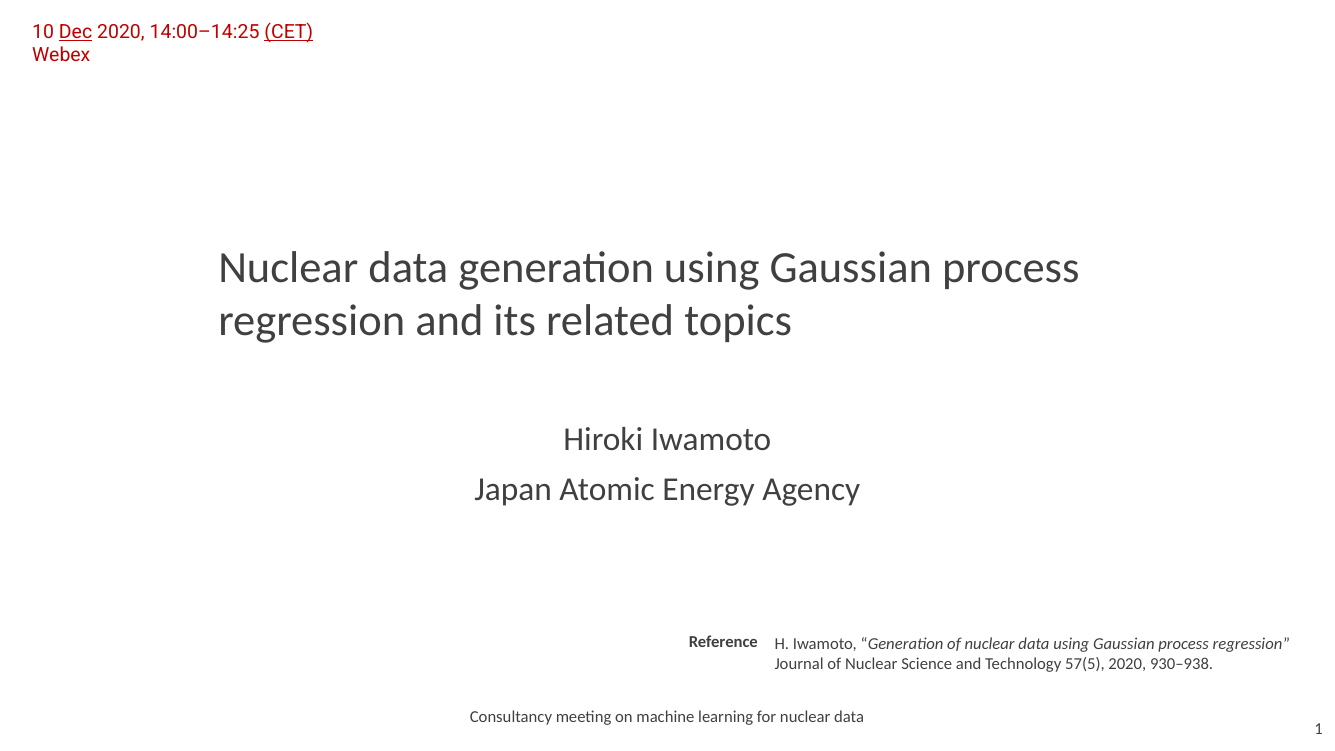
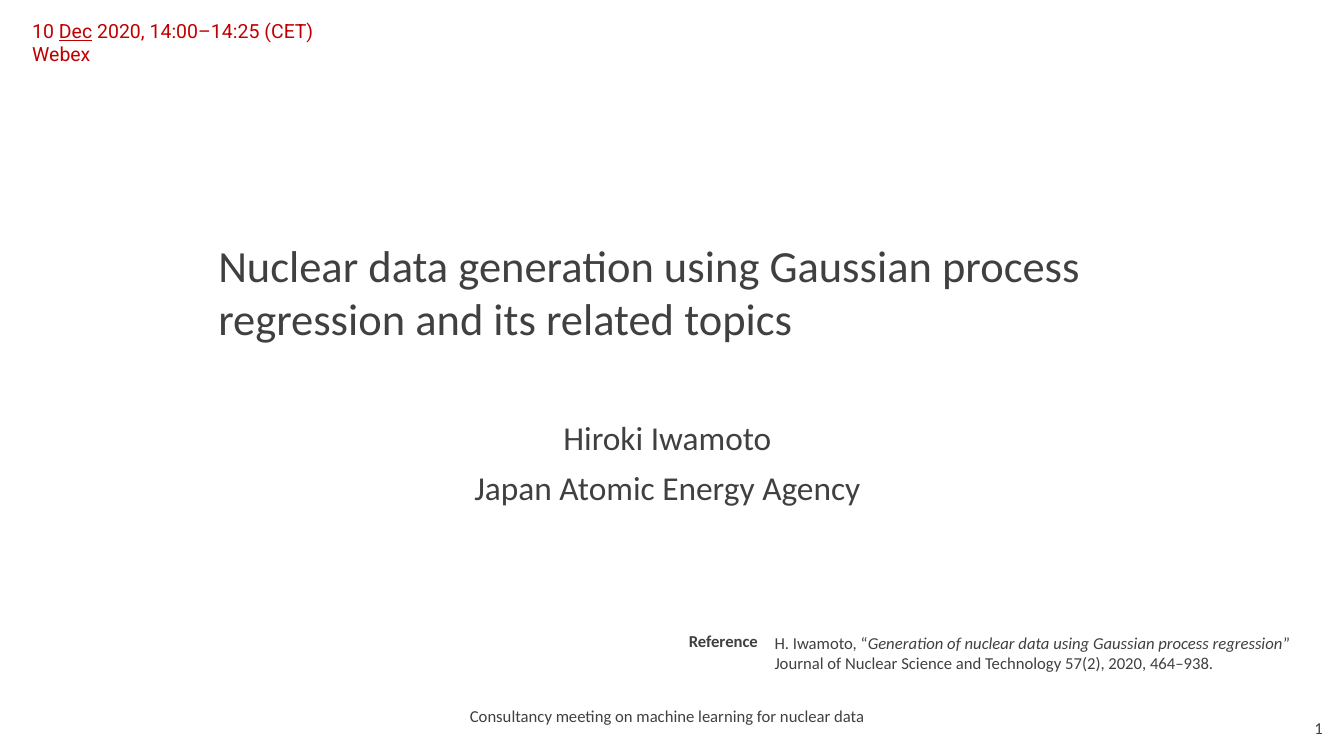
CET underline: present -> none (289, 32)
57(5: 57(5 -> 57(2 (1085, 664)
930–938: 930–938 -> 464–938 (1182, 664)
